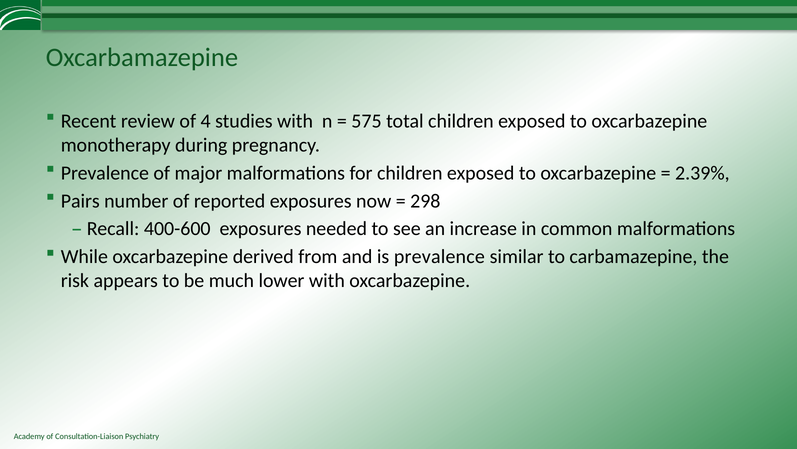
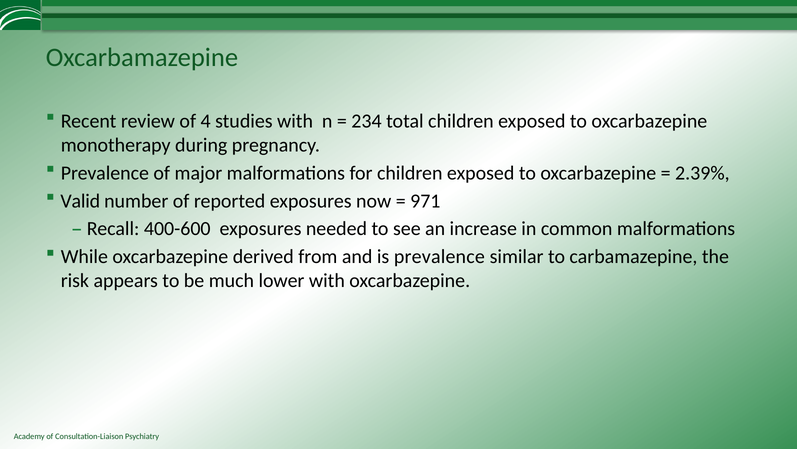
575: 575 -> 234 (366, 121)
Pairs: Pairs -> Valid (80, 201)
298: 298 -> 971 (425, 201)
